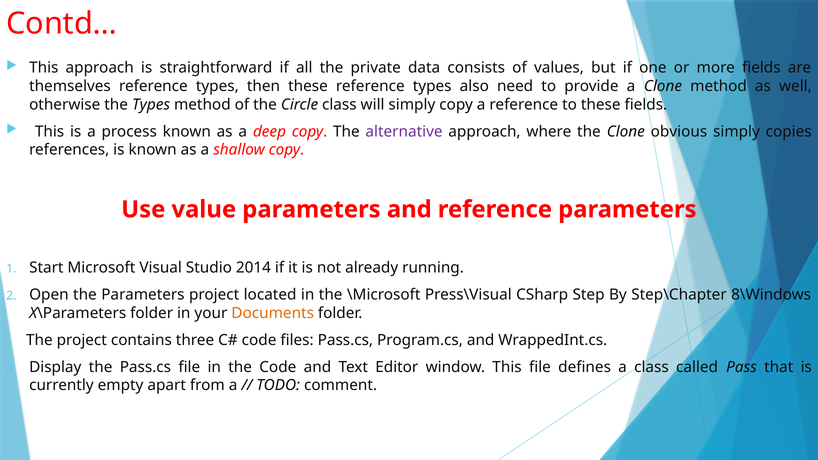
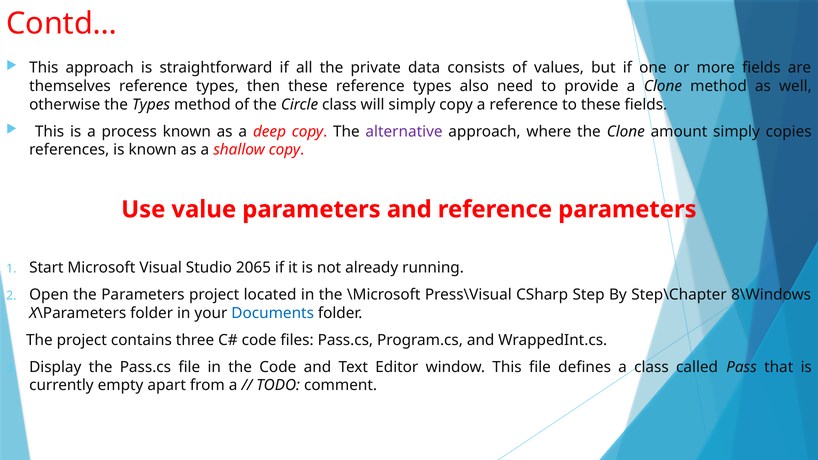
obvious: obvious -> amount (679, 132)
2014: 2014 -> 2065 (253, 268)
Documents colour: orange -> blue (273, 313)
